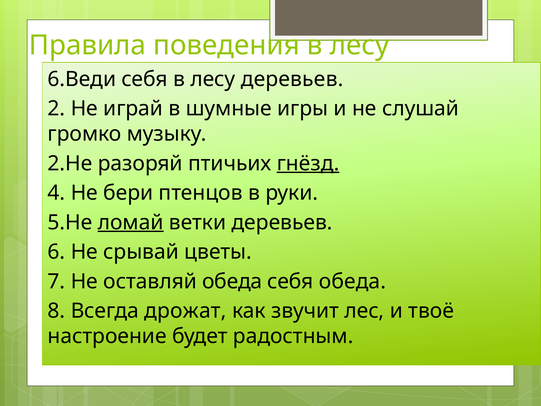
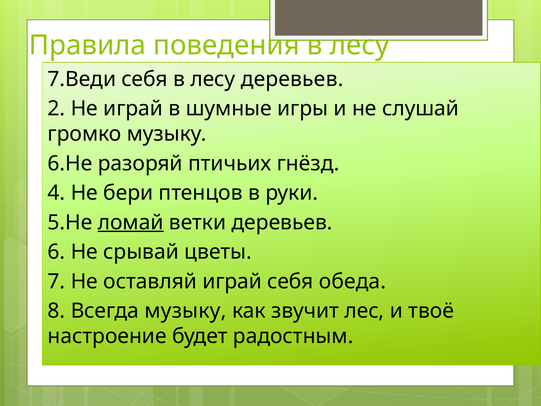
6.Веди: 6.Веди -> 7.Веди (82, 79)
2.Не: 2.Не -> 6.Не (70, 163)
гнёзд underline: present -> none (308, 163)
оставляй обеда: обеда -> играй (232, 281)
Всегда дрожат: дрожат -> музыку (185, 311)
